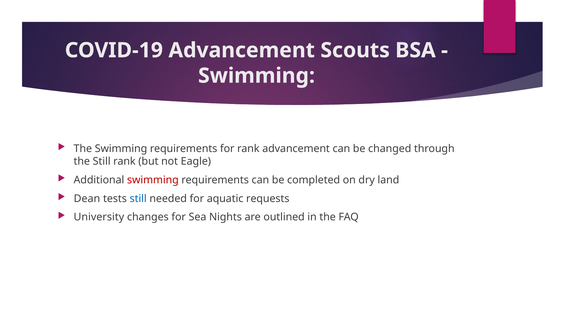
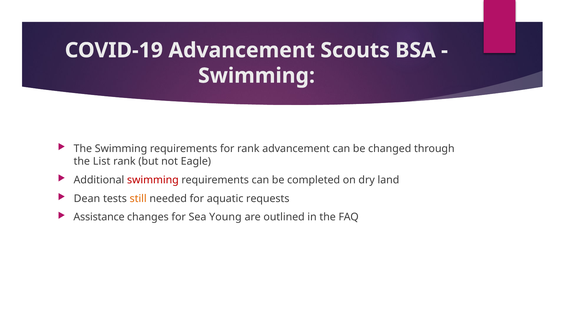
the Still: Still -> List (102, 161)
still colour: blue -> orange (138, 198)
University: University -> Assistance (99, 217)
Nights: Nights -> Young (225, 217)
